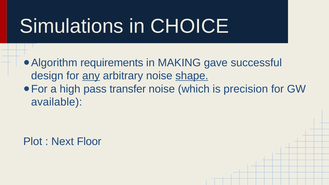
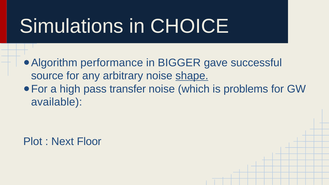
requirements: requirements -> performance (112, 63)
MAKING: MAKING -> BIGGER (179, 63)
design: design -> source (47, 76)
any underline: present -> none (91, 76)
precision: precision -> problems (246, 89)
